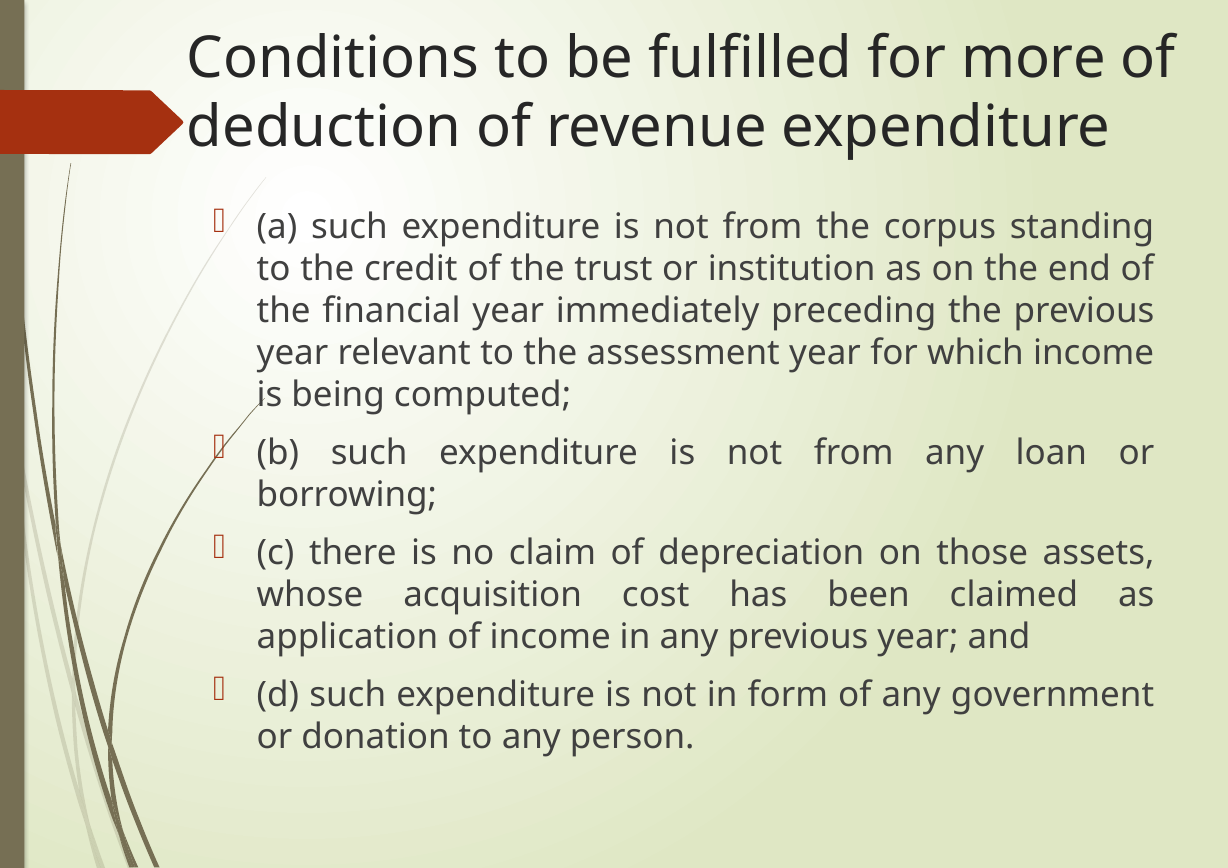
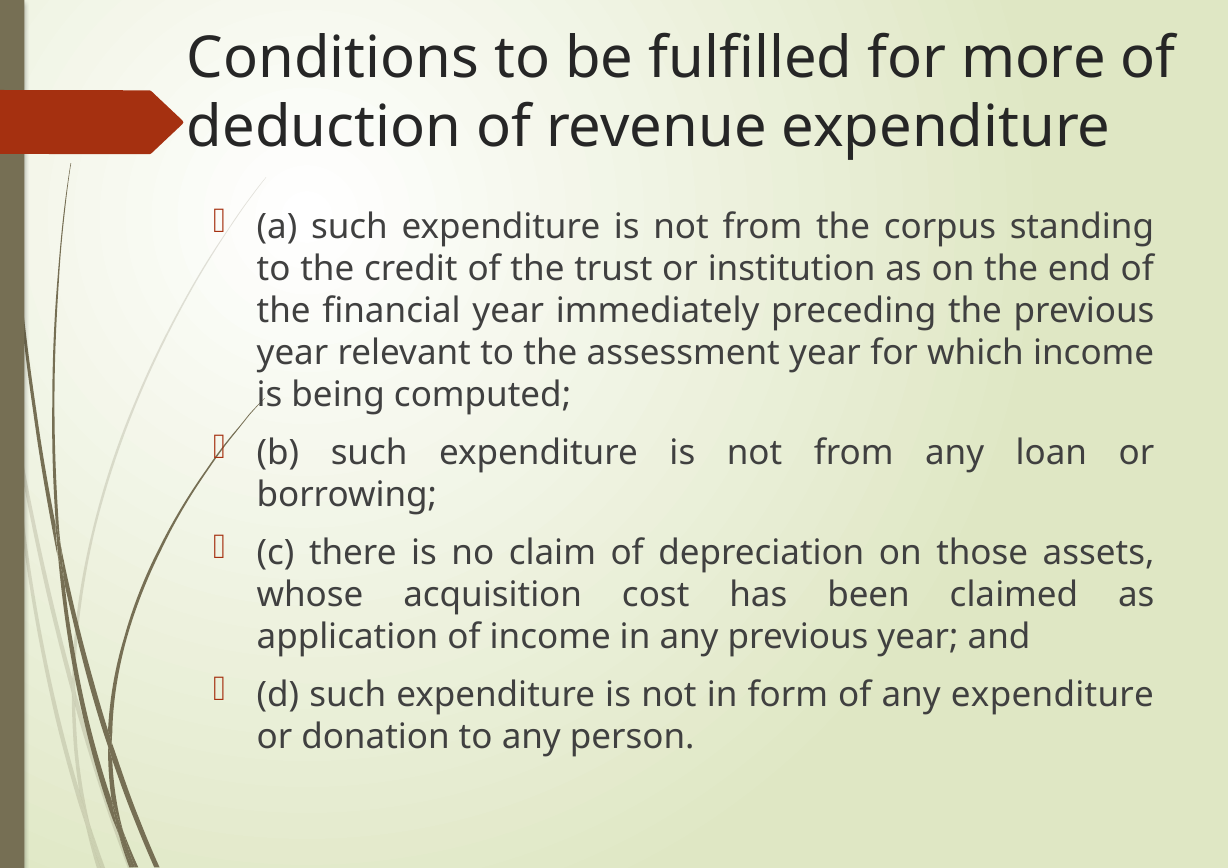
any government: government -> expenditure (1052, 695)
